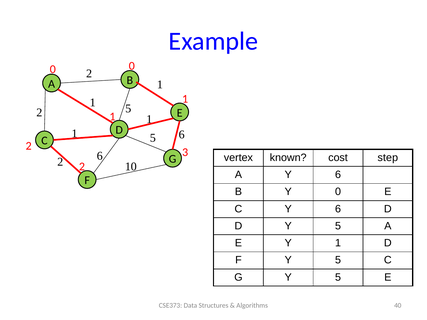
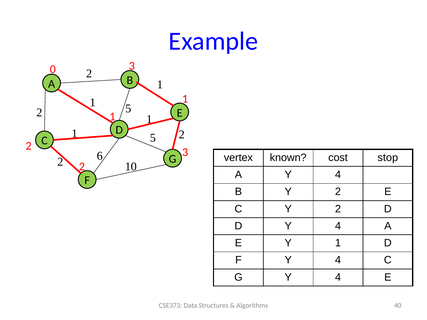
0 0: 0 -> 3 (132, 66)
5 6: 6 -> 2 (182, 135)
step: step -> stop (388, 158)
A Y 6: 6 -> 4 (338, 175)
B Y 0: 0 -> 2 (338, 192)
C Y 6: 6 -> 2 (338, 209)
D Y 5: 5 -> 4 (338, 226)
F Y 5: 5 -> 4 (338, 260)
G Y 5: 5 -> 4 (338, 277)
